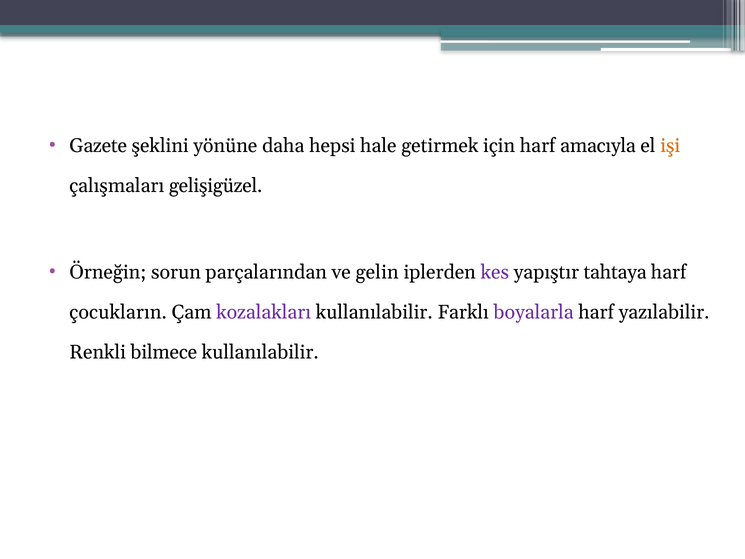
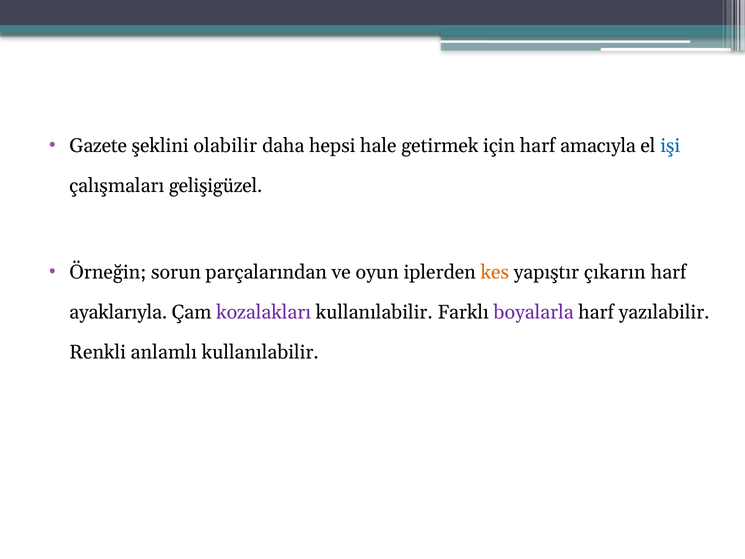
yönüne: yönüne -> olabilir (225, 146)
işi colour: orange -> blue (670, 146)
gelin: gelin -> oyun (377, 272)
kes colour: purple -> orange (495, 272)
tahtaya: tahtaya -> çıkarın (615, 272)
çocukların: çocukların -> ayaklarıyla (118, 312)
bilmece: bilmece -> anlamlı (164, 352)
